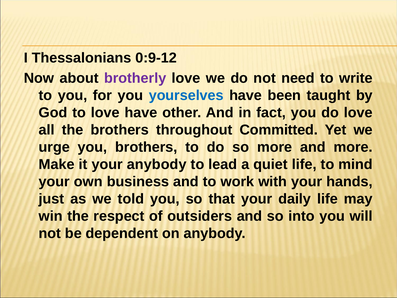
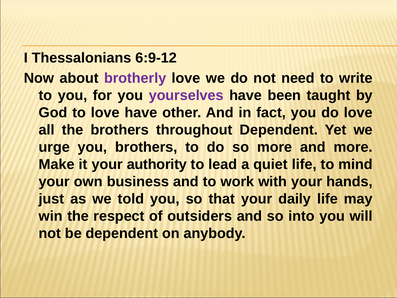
0:9-12: 0:9-12 -> 6:9-12 (156, 58)
yourselves colour: blue -> purple (186, 95)
throughout Committed: Committed -> Dependent (279, 130)
your anybody: anybody -> authority (157, 164)
